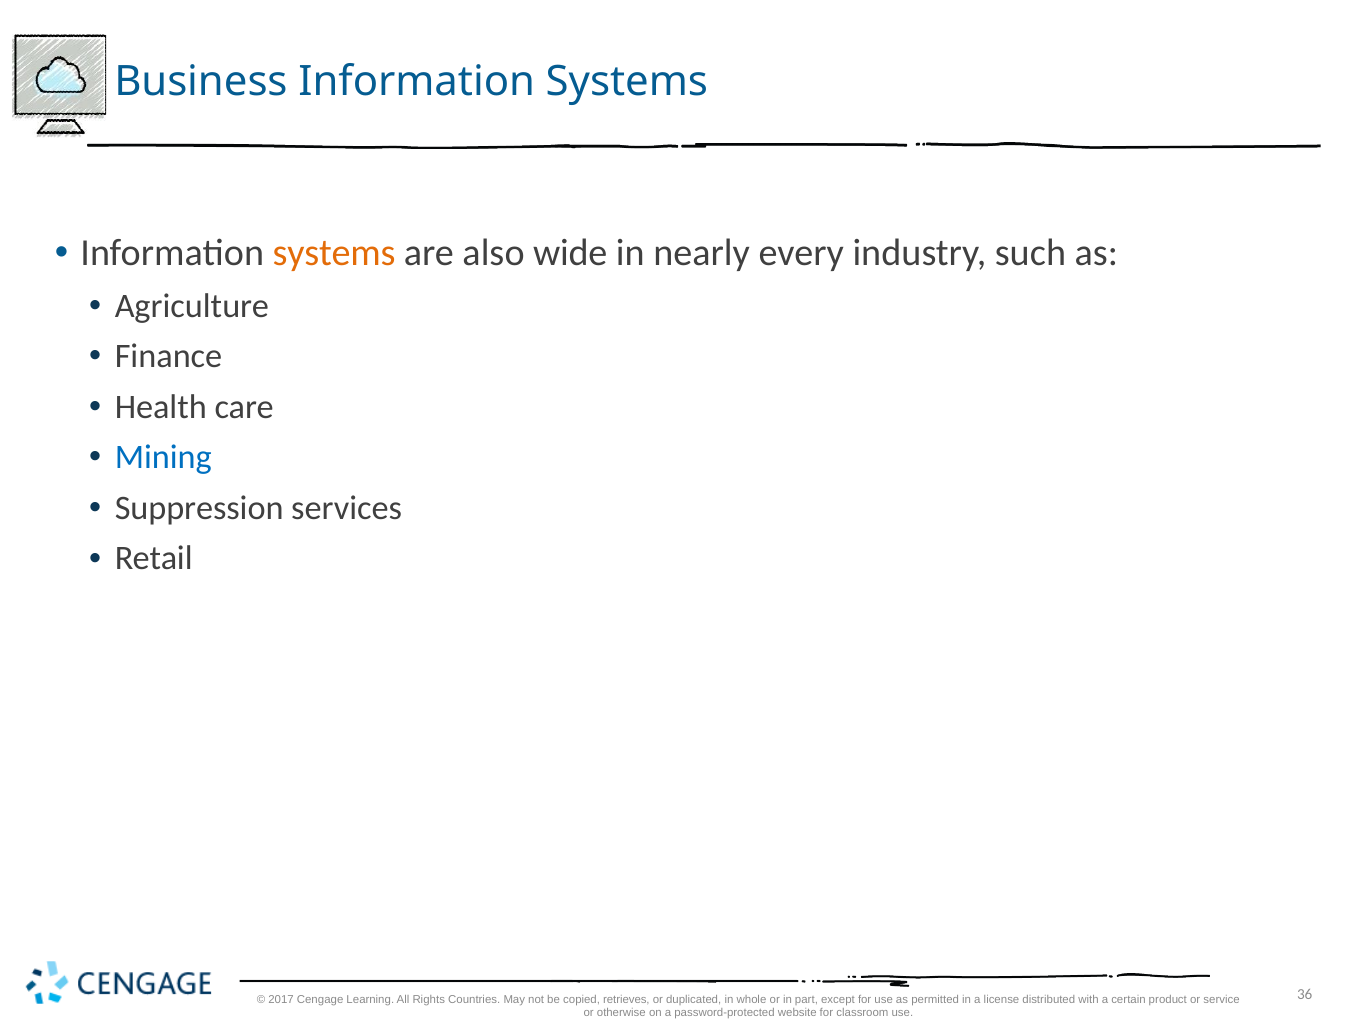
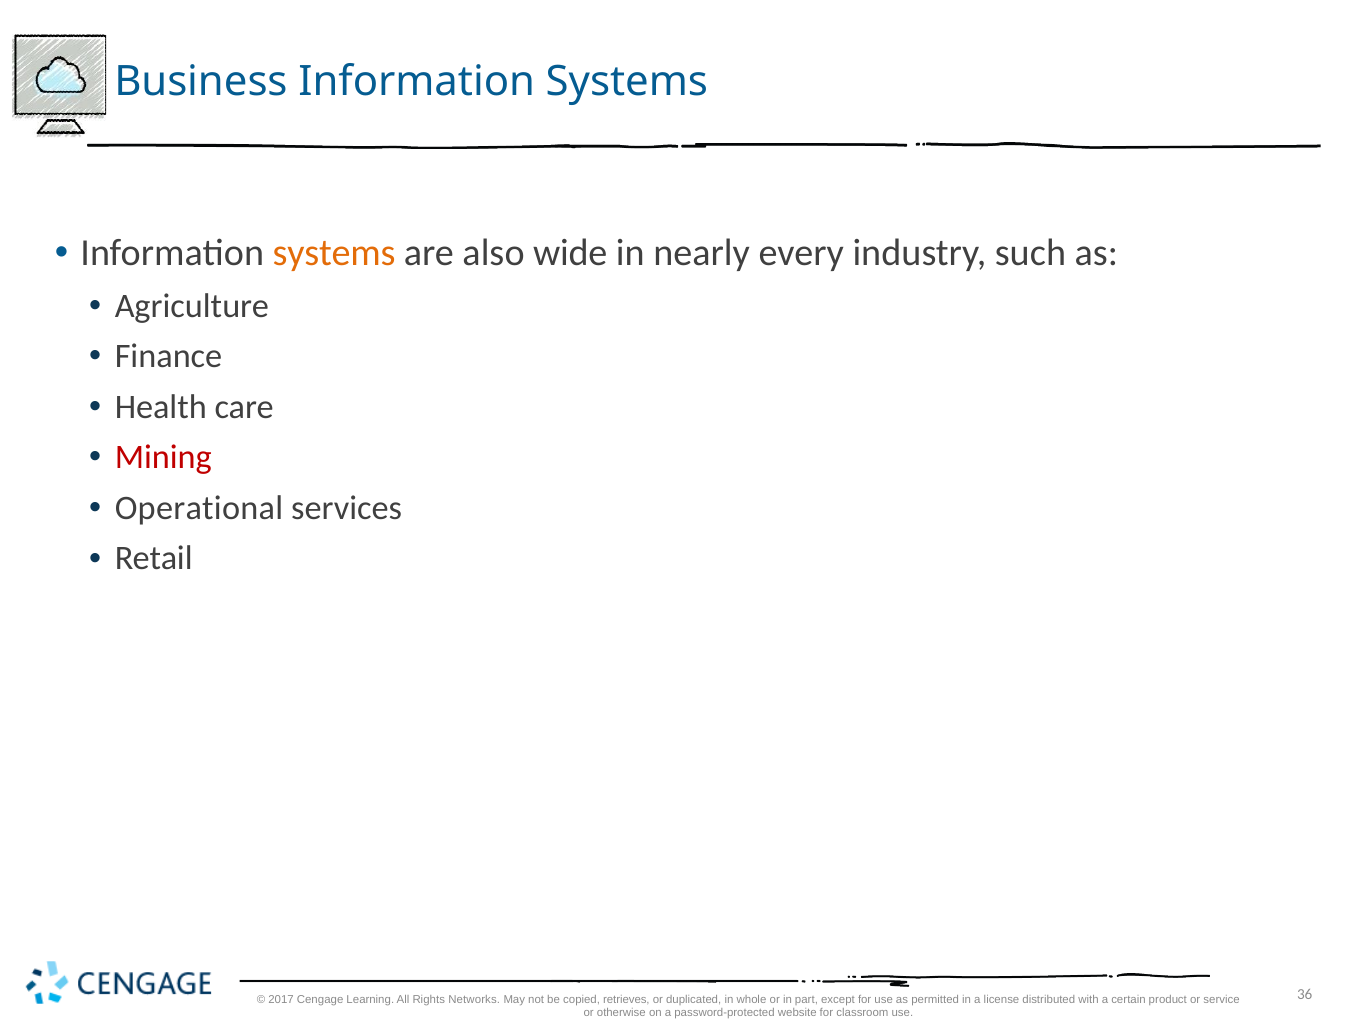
Mining colour: blue -> red (163, 457)
Suppression: Suppression -> Operational (199, 508)
Countries: Countries -> Networks (474, 999)
